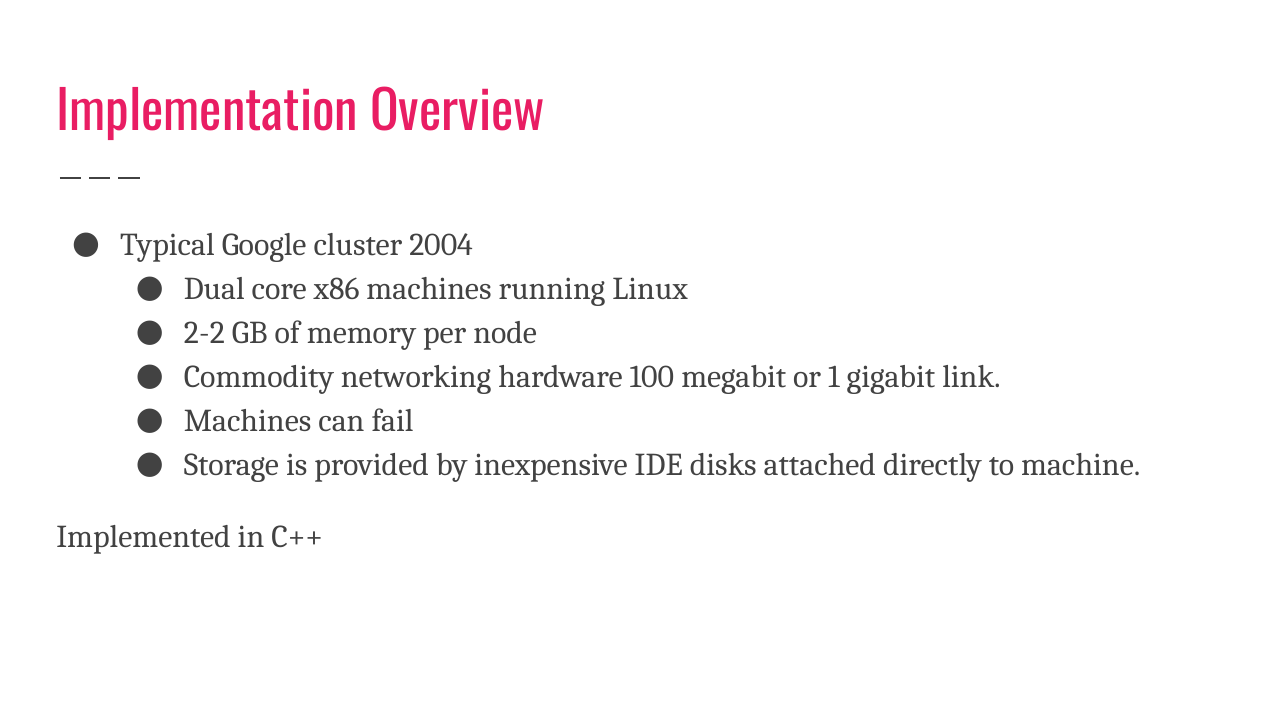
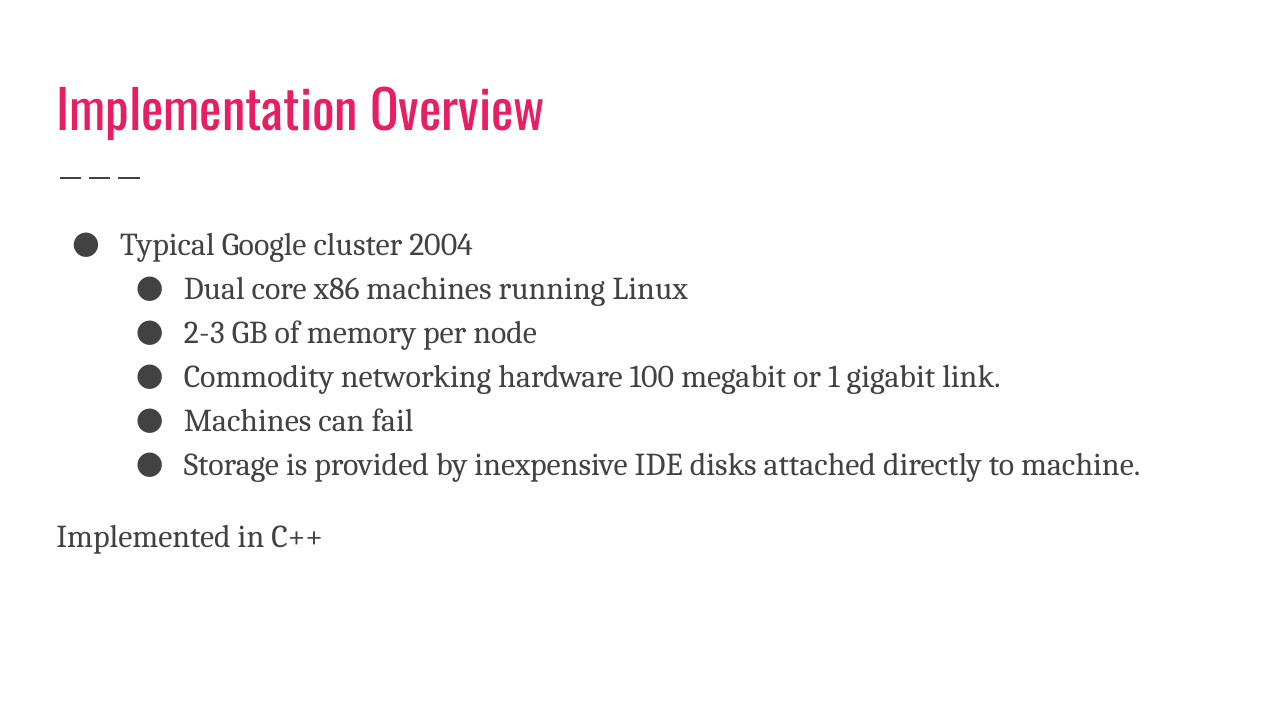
2-2: 2-2 -> 2-3 (204, 333)
